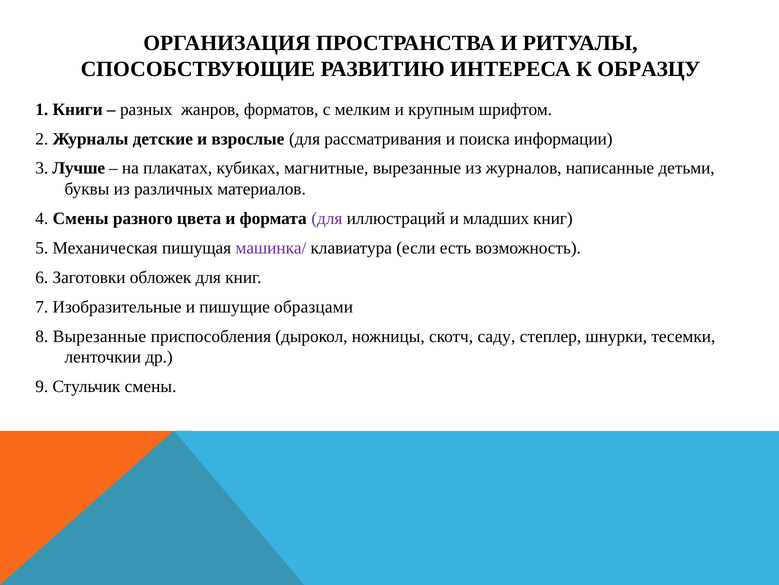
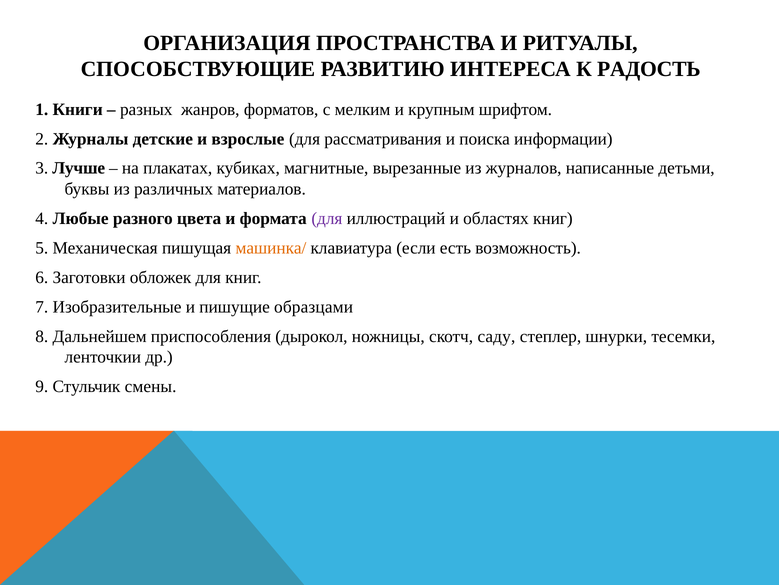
ОБРАЗЦУ: ОБРАЗЦУ -> РАДОСТЬ (649, 69)
4 Смены: Смены -> Любые (81, 218)
младших: младших -> областях (496, 218)
машинка/ colour: purple -> orange (271, 248)
8 Вырезанные: Вырезанные -> Дальнейшем (100, 336)
